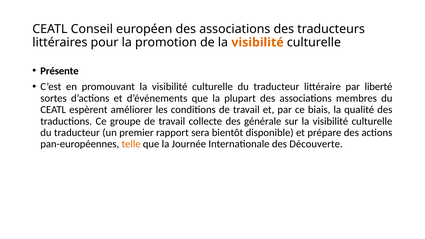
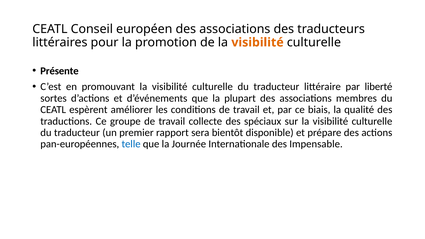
générale: générale -> spéciaux (263, 121)
telle colour: orange -> blue (131, 144)
Découverte: Découverte -> Impensable (316, 144)
